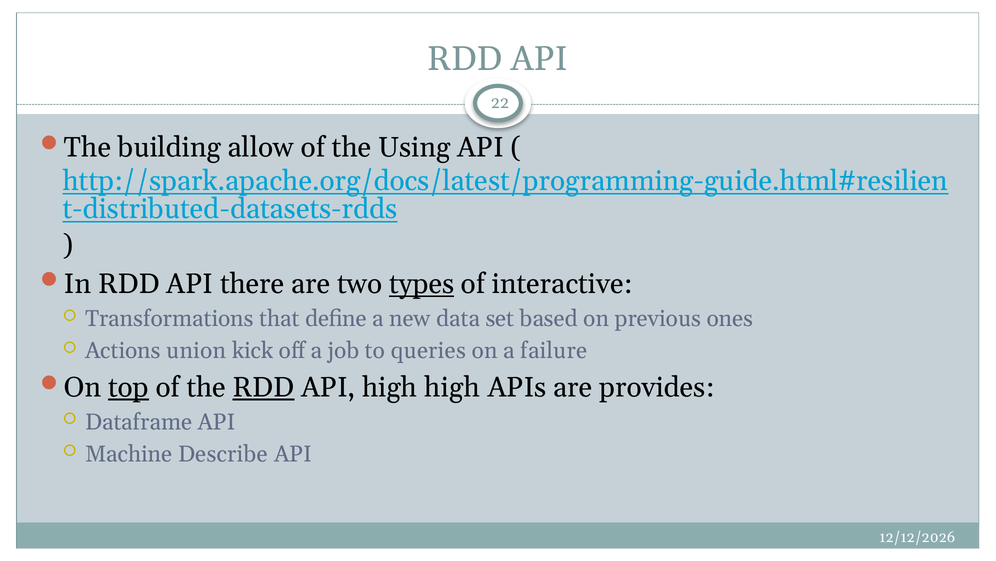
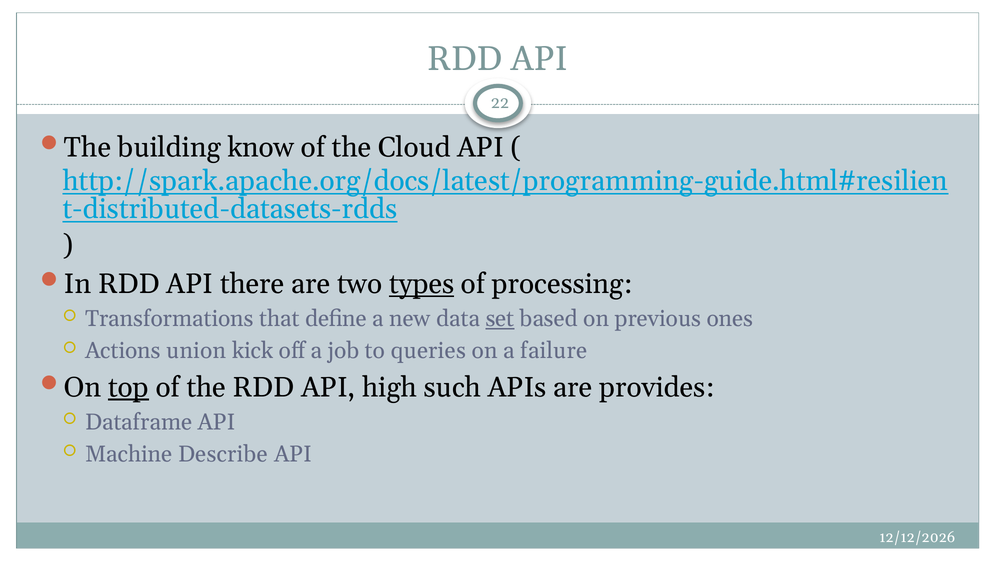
allow: allow -> know (261, 147)
Using: Using -> Cloud (414, 147)
interactive: interactive -> processing (562, 284)
set underline: none -> present (500, 318)
RDD underline: present -> none (264, 387)
high high: high -> such (452, 387)
